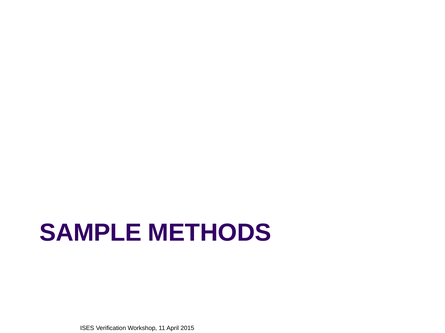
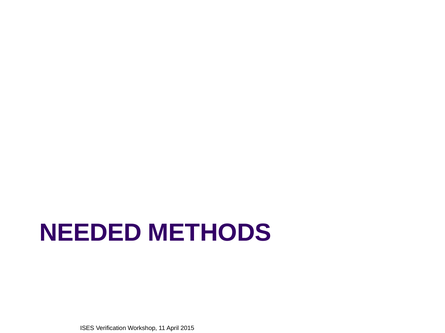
SAMPLE: SAMPLE -> NEEDED (91, 233)
